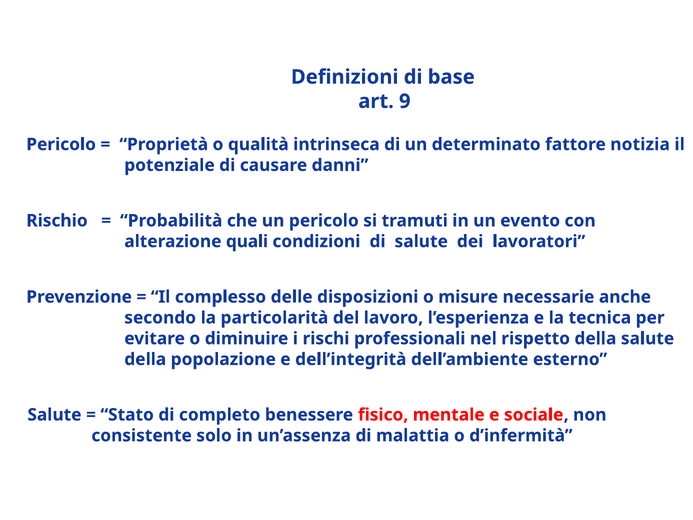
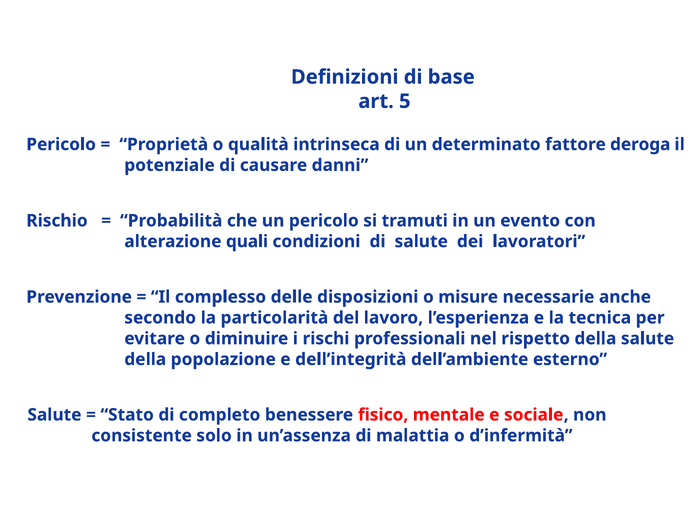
9: 9 -> 5 (405, 101)
notizia: notizia -> deroga (640, 144)
